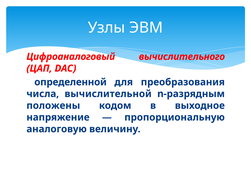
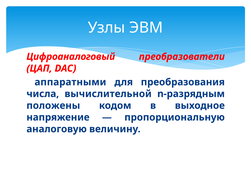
вычислительного: вычислительного -> преобразователи (182, 56)
определенной: определенной -> аппаратными (70, 82)
